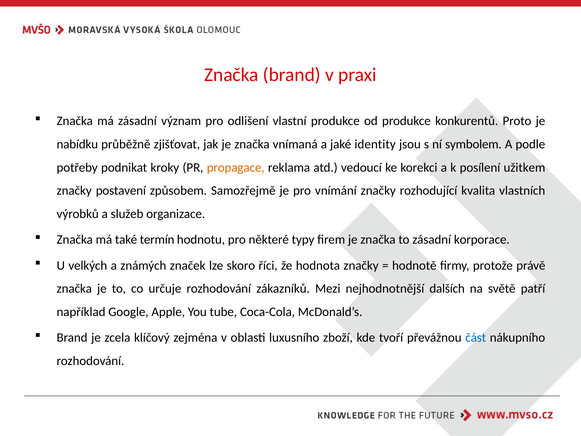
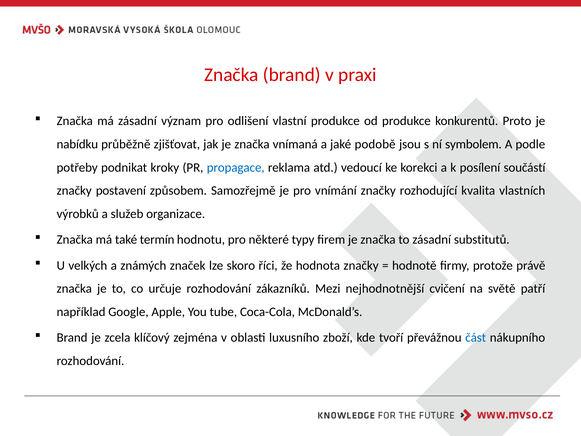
identity: identity -> podobě (375, 144)
propagace colour: orange -> blue (236, 167)
užitkem: užitkem -> součástí (525, 167)
korporace: korporace -> substitutů (482, 239)
dalších: dalších -> cvičení (447, 288)
